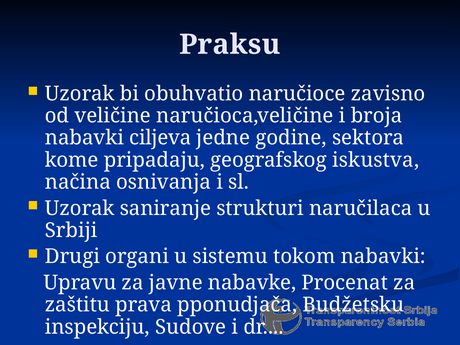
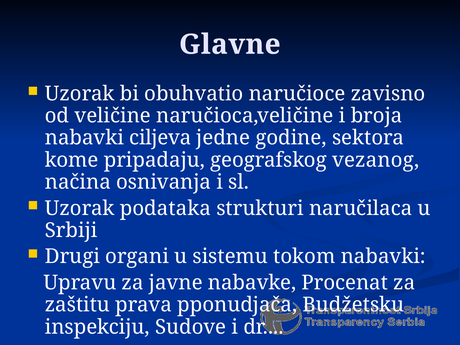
Praksu: Praksu -> Glavne (230, 45)
iskustva: iskustva -> vezanog (376, 160)
saniranje: saniranje -> podataka (165, 208)
